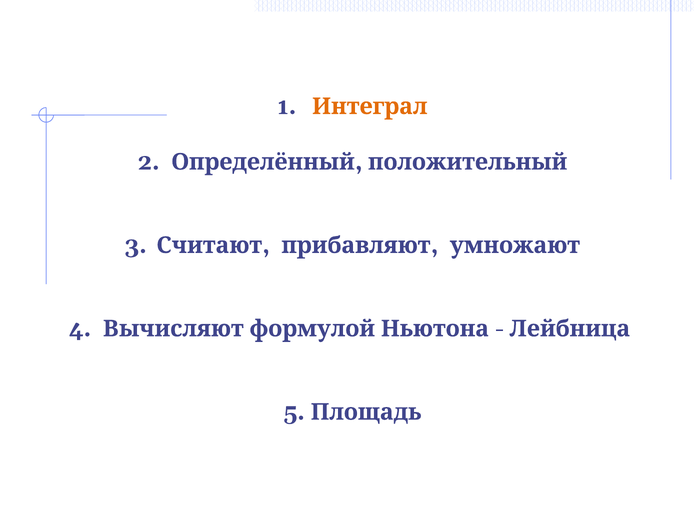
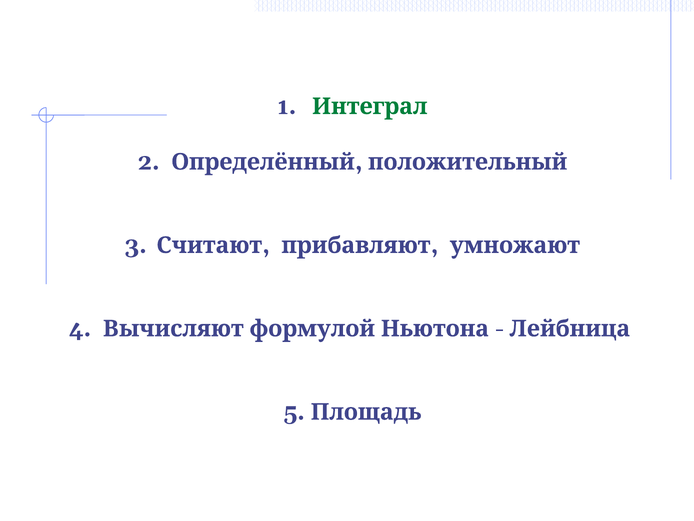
Интеграл colour: orange -> green (370, 106)
